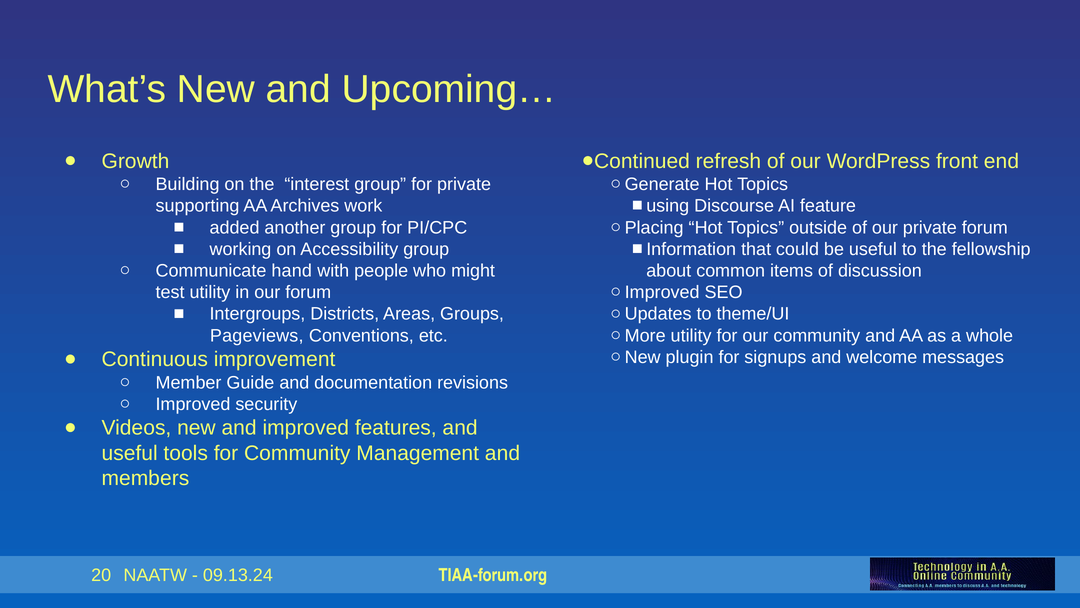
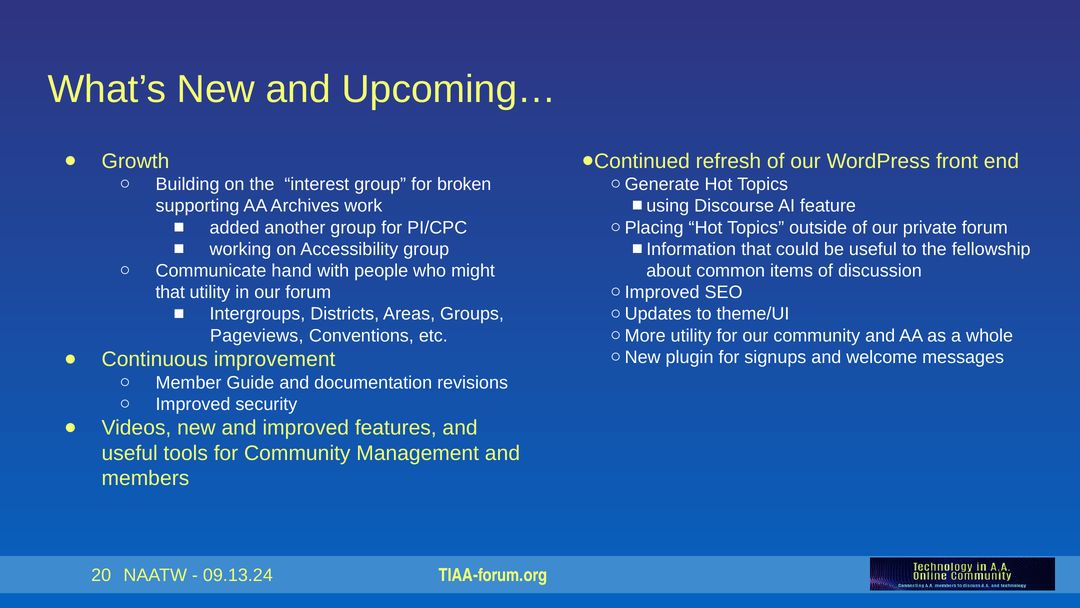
for private: private -> broken (464, 184)
test: test -> that (170, 292)
